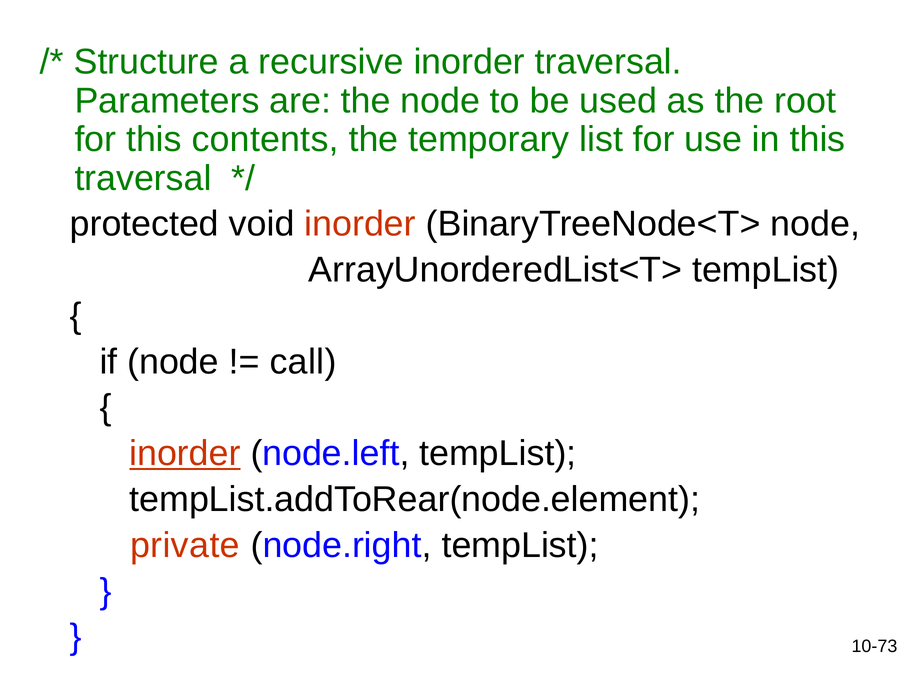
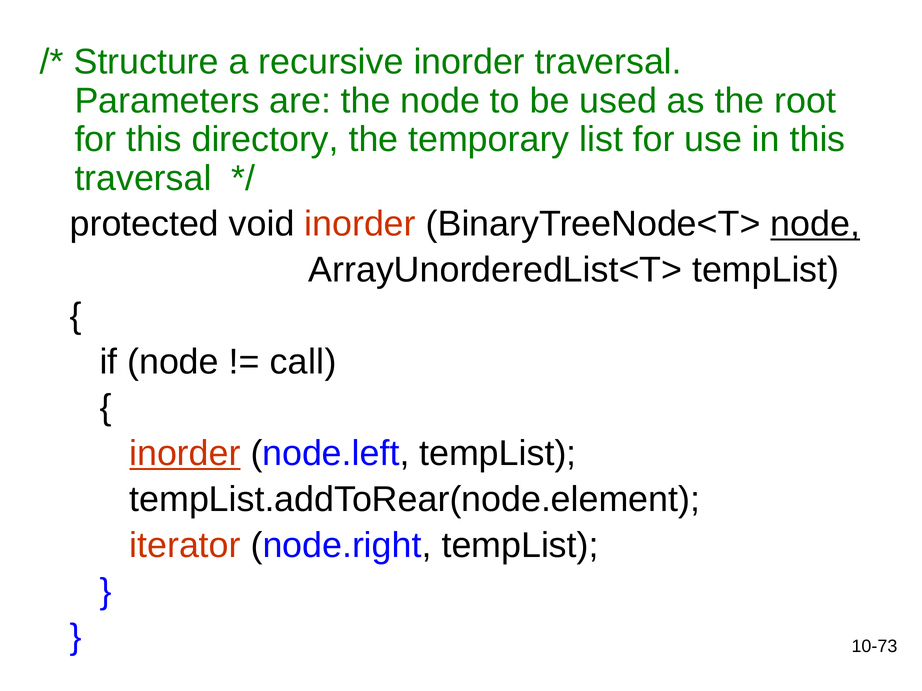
contents: contents -> directory (265, 140)
node underline: none -> present (815, 224)
private: private -> iterator (185, 546)
